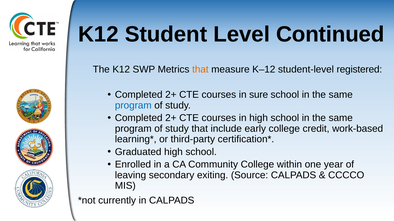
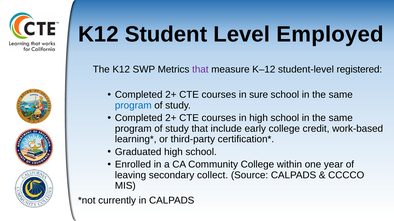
Continued: Continued -> Employed (330, 34)
that colour: orange -> purple (200, 70)
exiting: exiting -> collect (213, 176)
